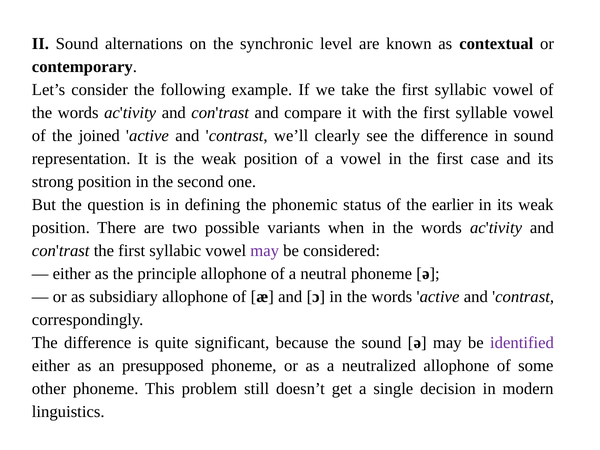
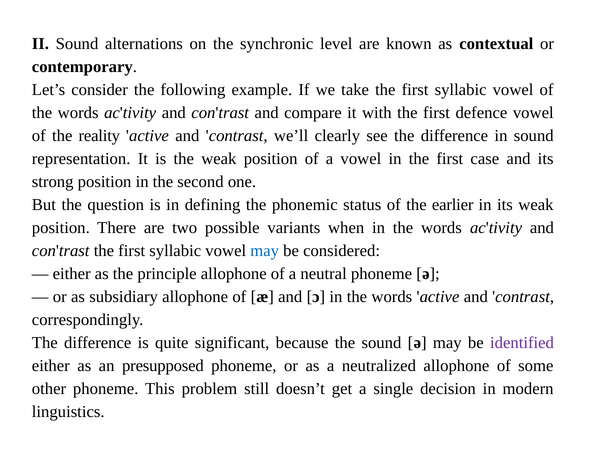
syllable: syllable -> defence (481, 113)
joined: joined -> reality (99, 136)
may colour: purple -> blue (265, 251)
